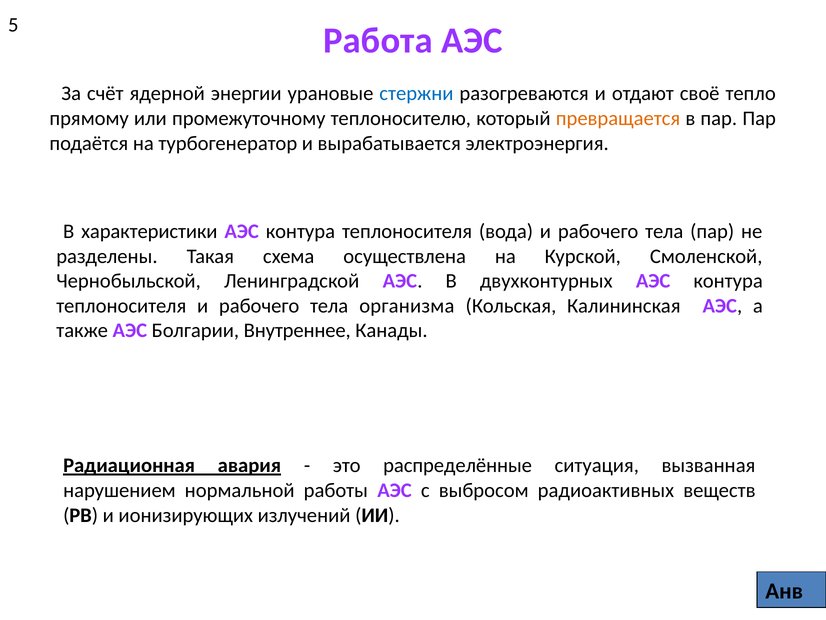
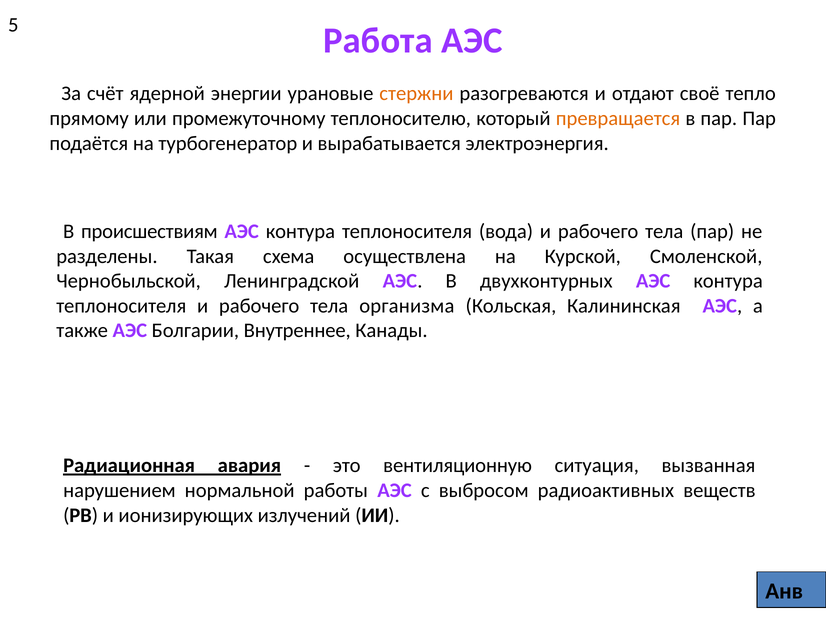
стержни colour: blue -> orange (416, 94)
характеристики: характеристики -> происшествиям (149, 231)
распределённые: распределённые -> вентиляционную (458, 465)
